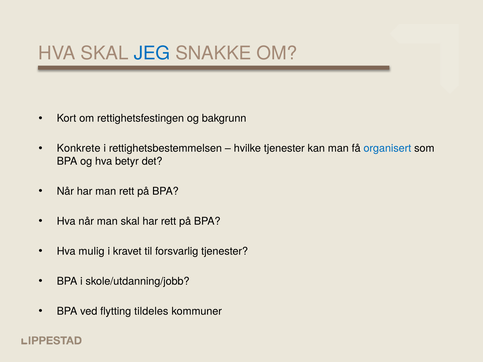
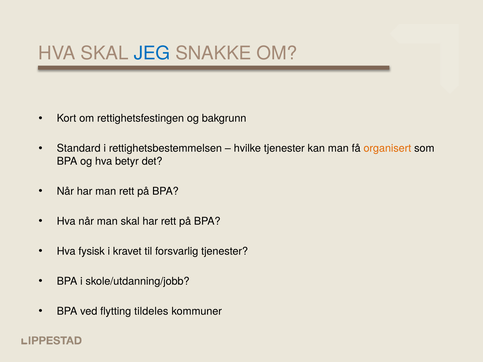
Konkrete: Konkrete -> Standard (79, 149)
organisert colour: blue -> orange (387, 149)
mulig: mulig -> fysisk (92, 251)
